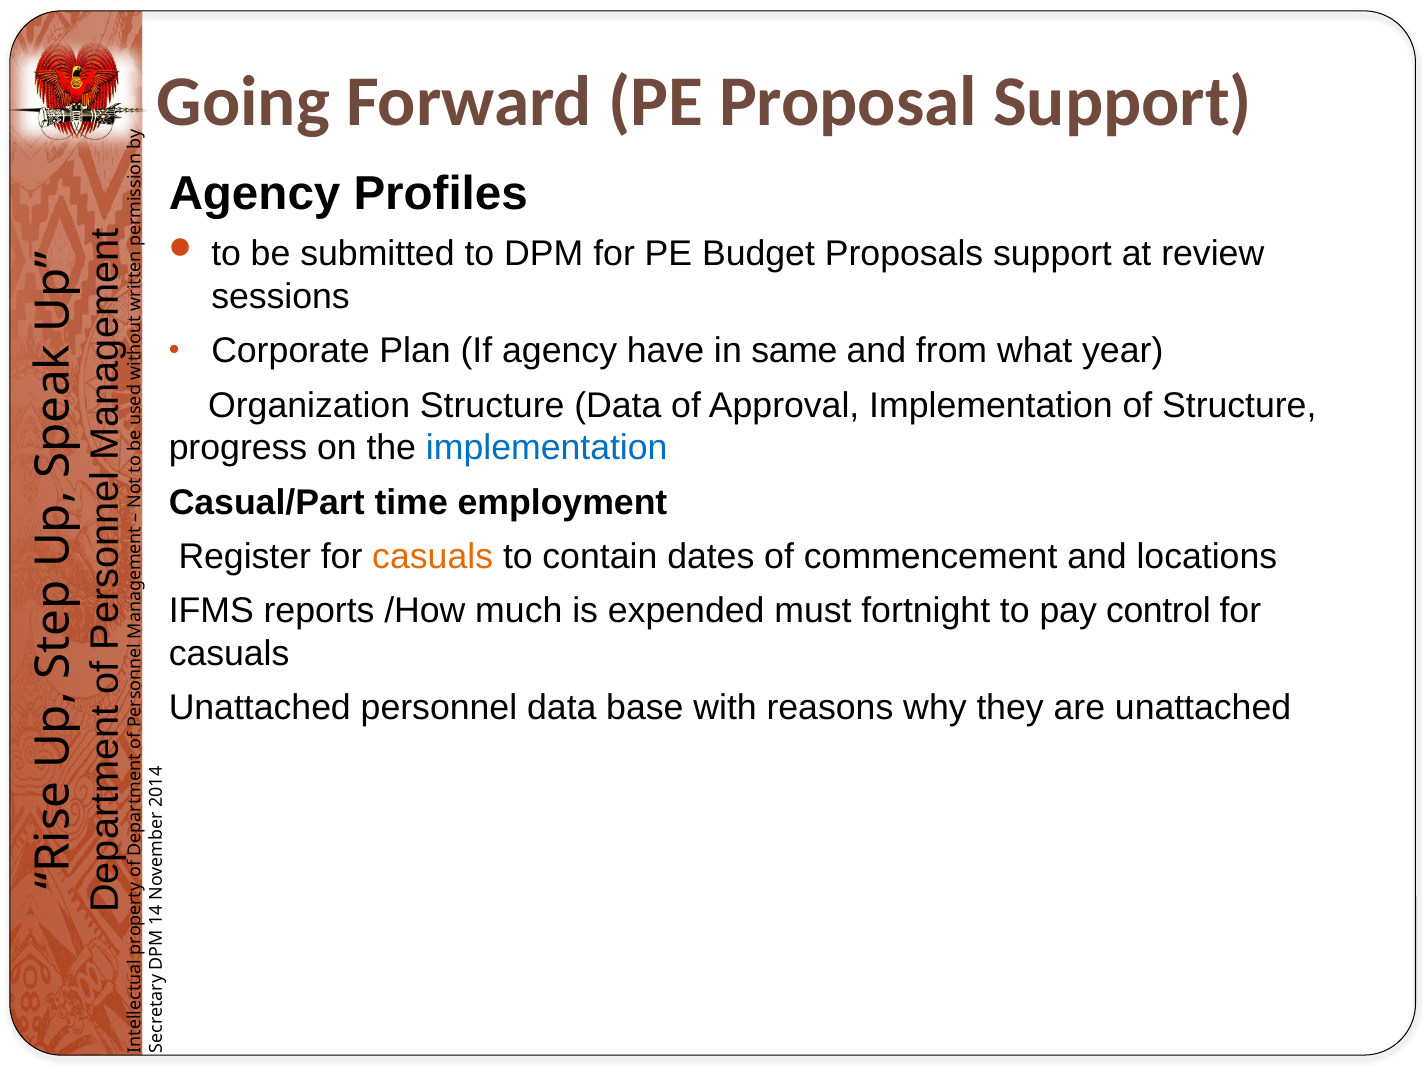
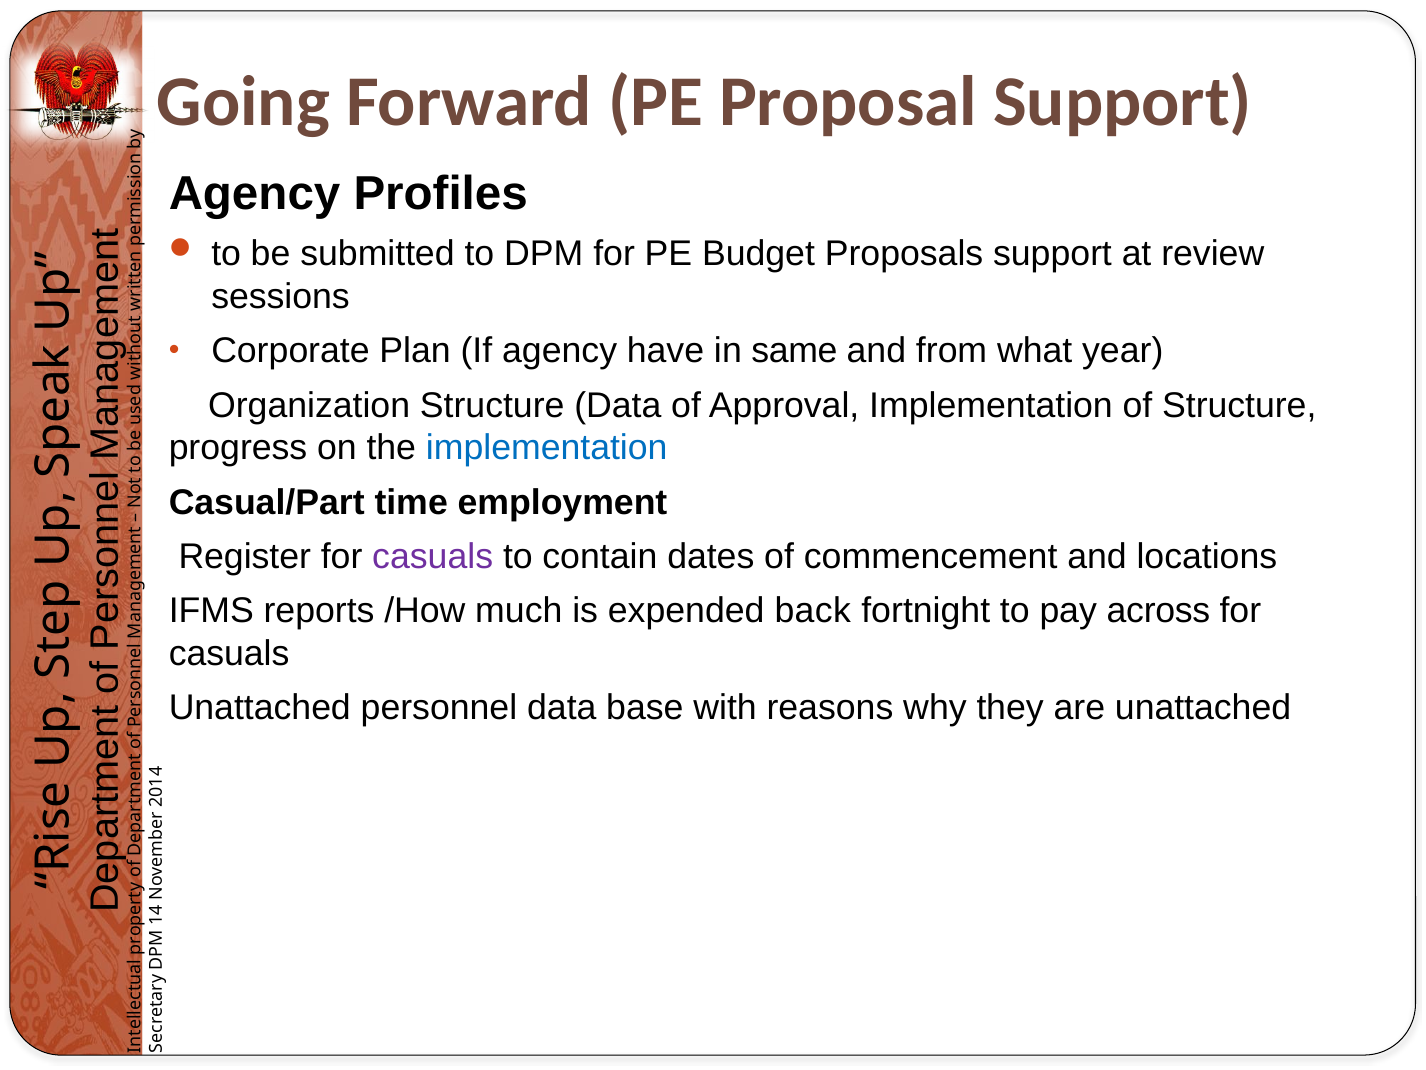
casuals colour: orange -> purple (433, 556)
must: must -> back (813, 610)
control: control -> across (1158, 610)
